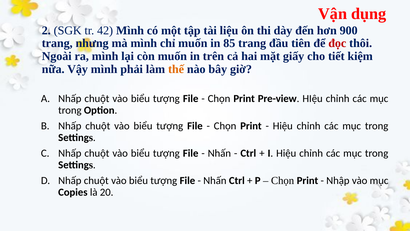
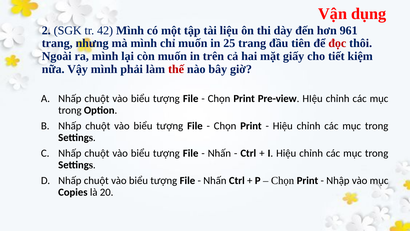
900: 900 -> 961 (349, 30)
85: 85 -> 25 (229, 43)
thế colour: orange -> red (176, 69)
